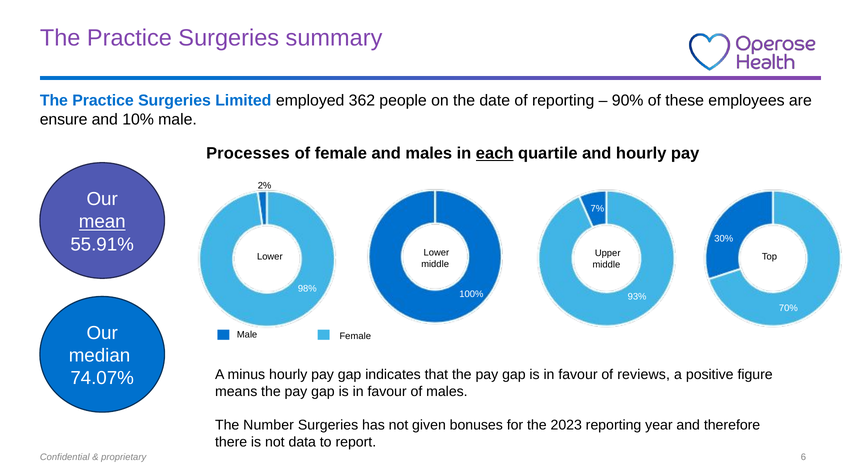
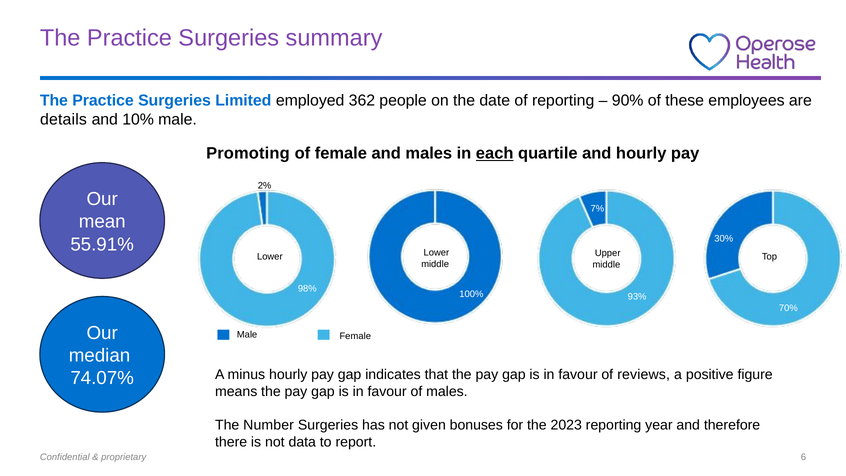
ensure: ensure -> details (63, 120)
Processes: Processes -> Promoting (248, 153)
mean underline: present -> none (102, 222)
